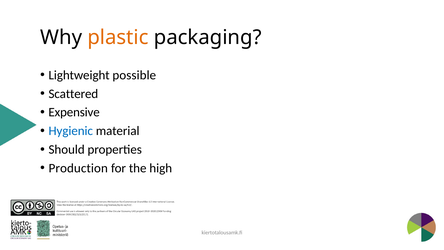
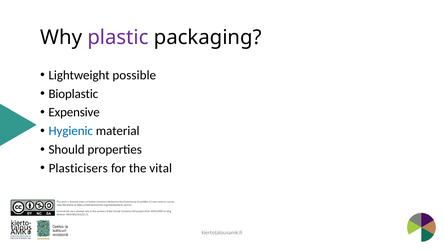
plastic colour: orange -> purple (118, 37)
Scattered: Scattered -> Bioplastic (73, 94)
Production: Production -> Plasticisers (78, 168)
high: high -> vital (161, 168)
